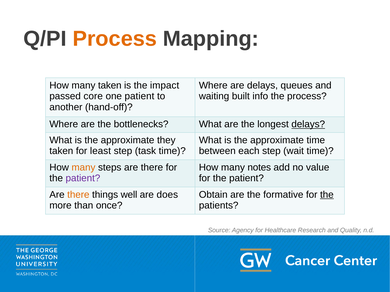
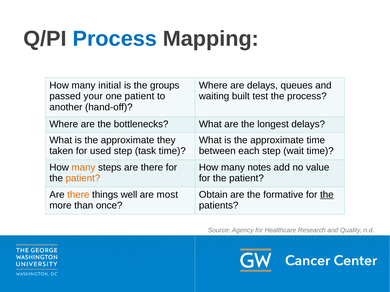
Process colour: orange -> blue (115, 39)
many taken: taken -> initial (110, 85)
impact: impact -> groups (165, 85)
core: core -> your (93, 96)
info: info -> test (260, 96)
delays underline: present -> none (308, 124)
least: least -> used (101, 151)
patient colour: purple -> orange (83, 179)
does: does -> most (167, 195)
